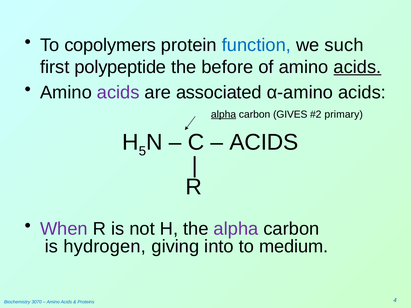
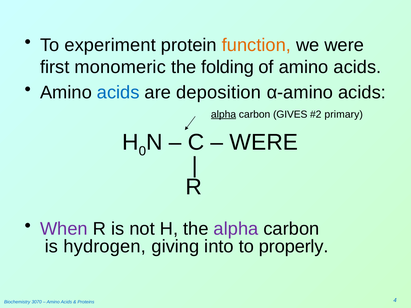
copolymers: copolymers -> experiment (110, 45)
function colour: blue -> orange (256, 45)
we such: such -> were (344, 45)
polypeptide: polypeptide -> monomeric (120, 67)
before: before -> folding (228, 67)
acids underline: present -> none (357, 67)
acids colour: purple -> blue (118, 93)
associated: associated -> deposition (219, 93)
5: 5 -> 0 (142, 151)
ACIDS: ACIDS -> WERE (264, 142)
medium: medium -> properly (294, 247)
